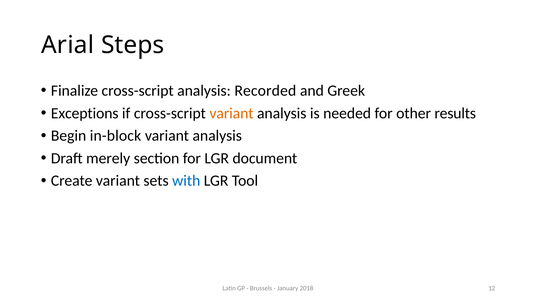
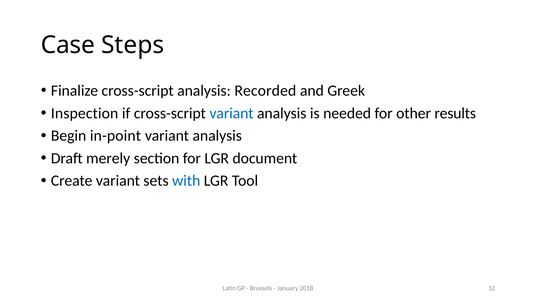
Arial: Arial -> Case (68, 45)
Exceptions: Exceptions -> Inspection (85, 113)
variant colour: orange -> blue (231, 113)
in-block: in-block -> in-point (115, 136)
